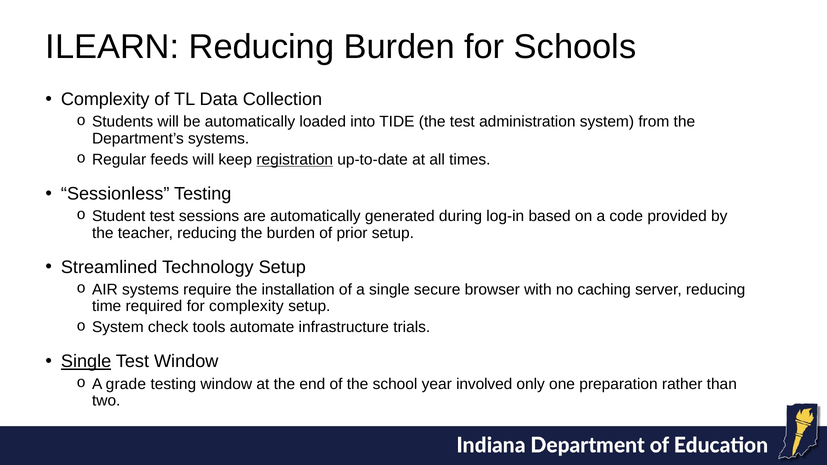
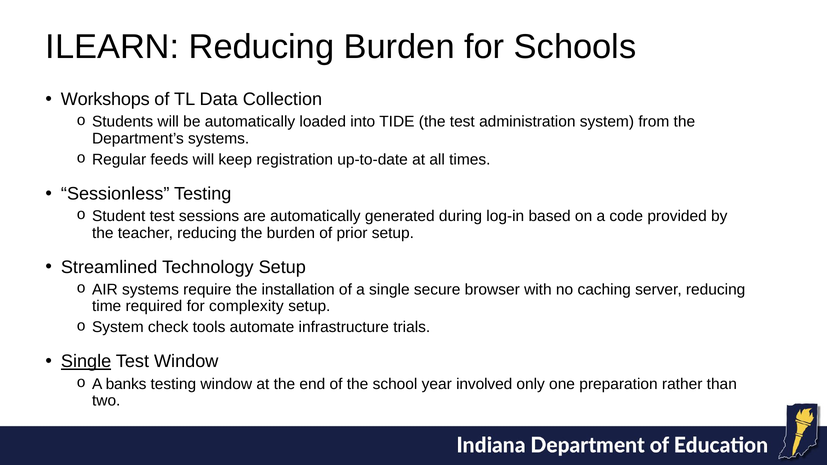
Complexity: Complexity -> Workshops (105, 99)
registration underline: present -> none (295, 160)
grade: grade -> banks (126, 384)
